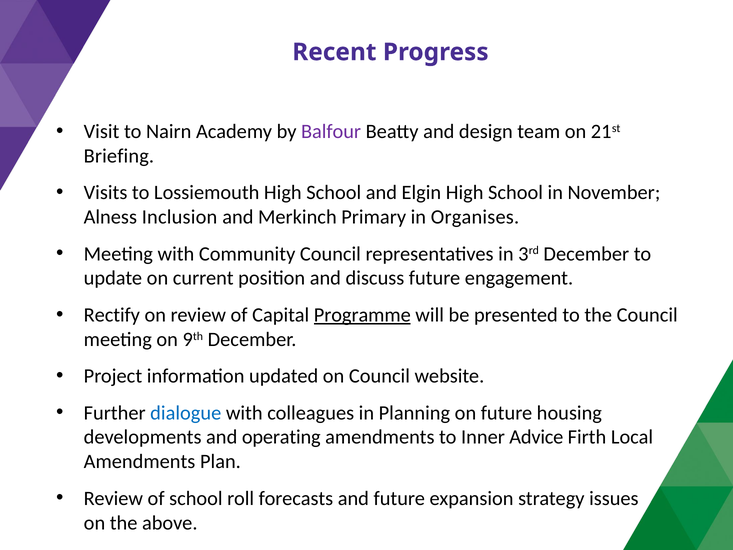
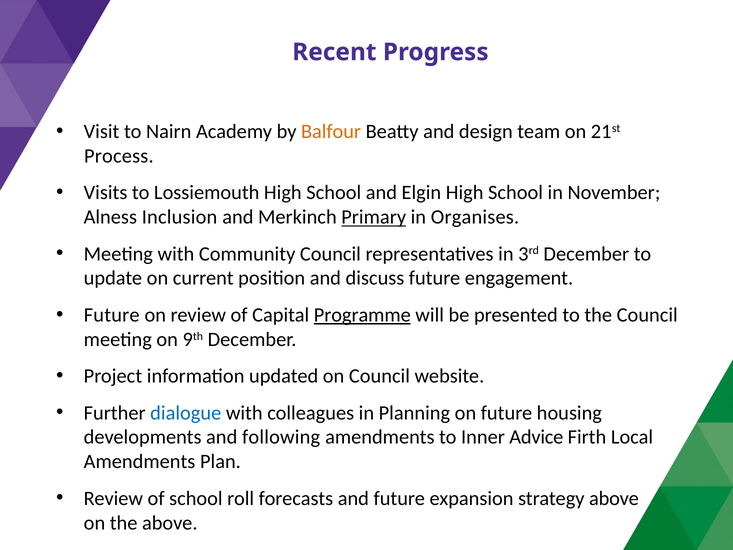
Balfour colour: purple -> orange (331, 131)
Briefing: Briefing -> Process (119, 156)
Primary underline: none -> present (374, 217)
Rectify: Rectify -> Future (112, 315)
operating: operating -> following (281, 437)
strategy issues: issues -> above (614, 498)
